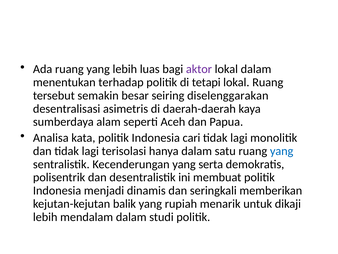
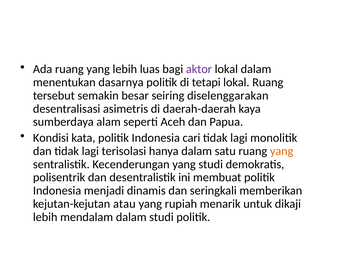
terhadap: terhadap -> dasarnya (121, 82)
Analisa: Analisa -> Kondisi (51, 138)
yang colour: blue -> orange (282, 151)
yang serta: serta -> studi (211, 164)
balik: balik -> atau (124, 203)
